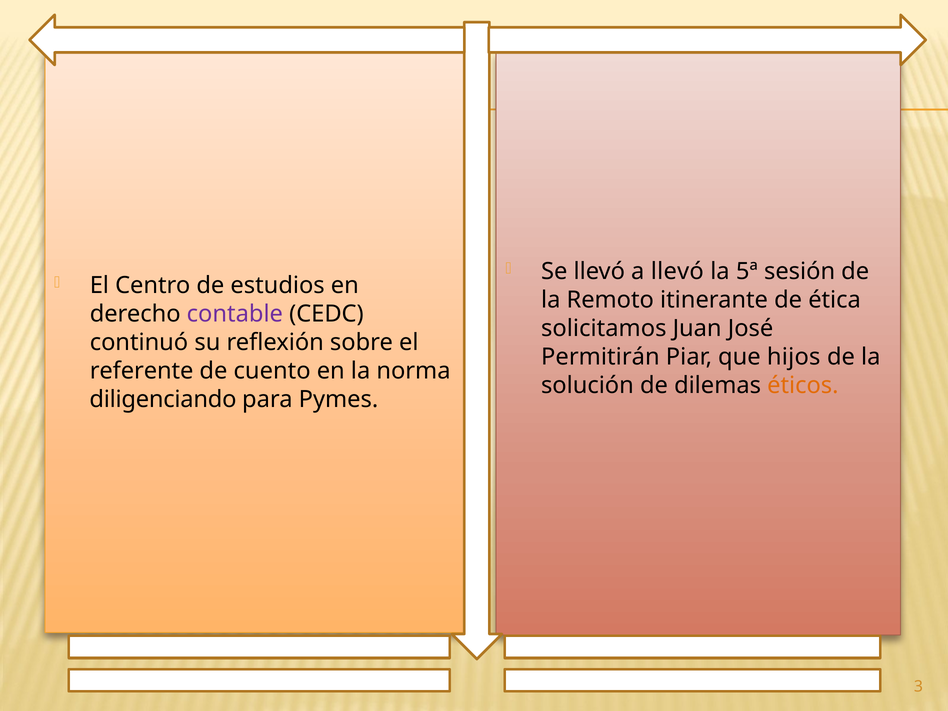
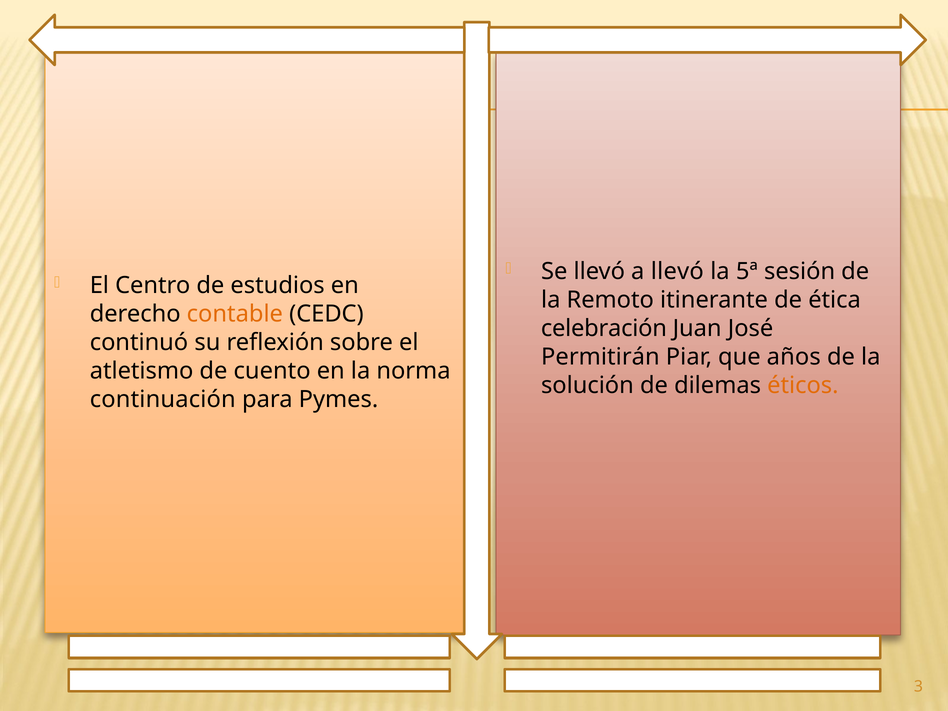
contable colour: purple -> orange (235, 314)
solicitamos: solicitamos -> celebración (604, 329)
hijos: hijos -> años (794, 357)
referente: referente -> atletismo (142, 371)
diligenciando: diligenciando -> continuación (163, 399)
